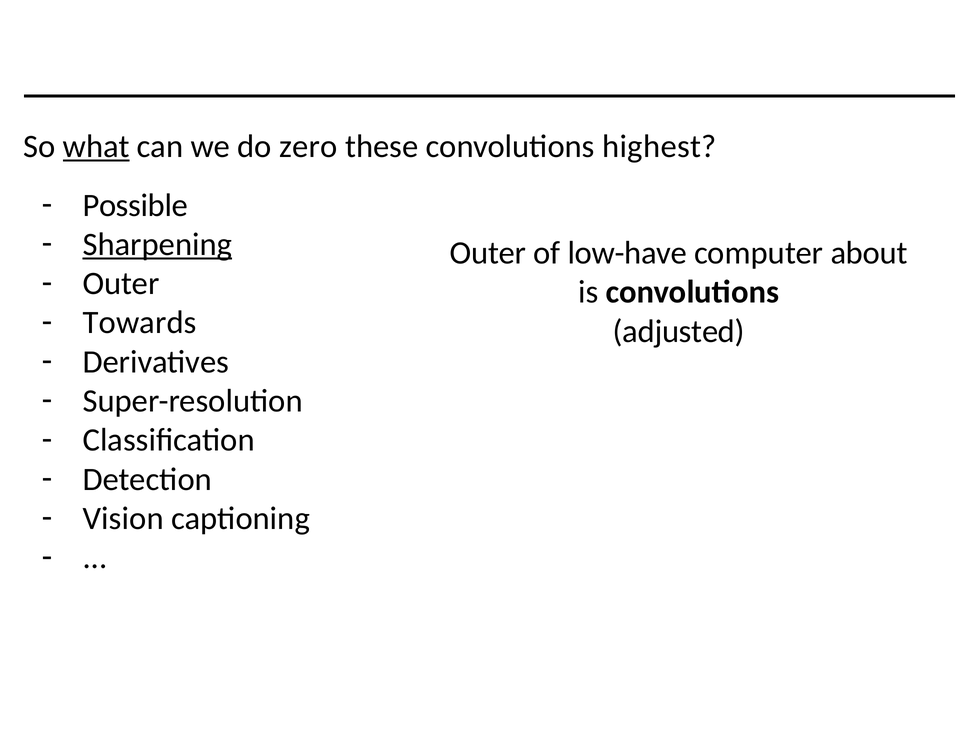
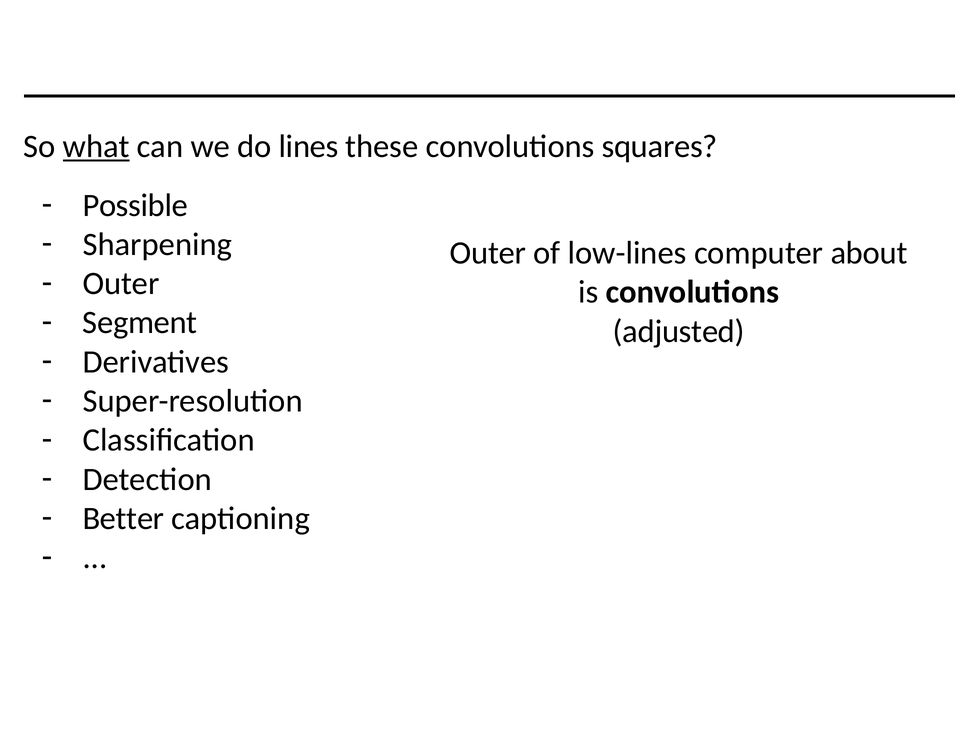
zero: zero -> lines (309, 147)
highest: highest -> squares (660, 147)
Sharpening underline: present -> none (157, 244)
low-have: low-have -> low-lines (627, 253)
Towards: Towards -> Segment (140, 323)
Vision: Vision -> Better (123, 519)
